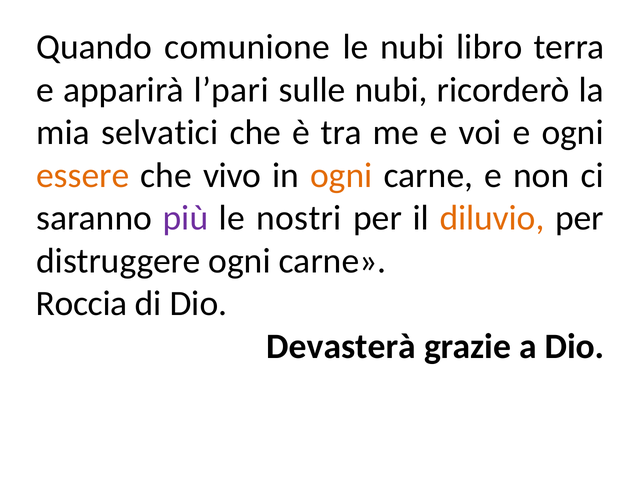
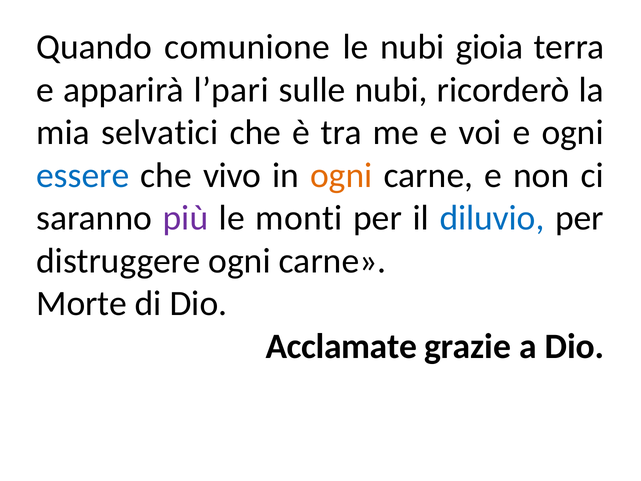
libro: libro -> gioia (489, 47)
essere colour: orange -> blue (83, 175)
nostri: nostri -> monti (299, 218)
diluvio colour: orange -> blue (492, 218)
Roccia: Roccia -> Morte (82, 303)
Devasterà: Devasterà -> Acclamate (341, 346)
